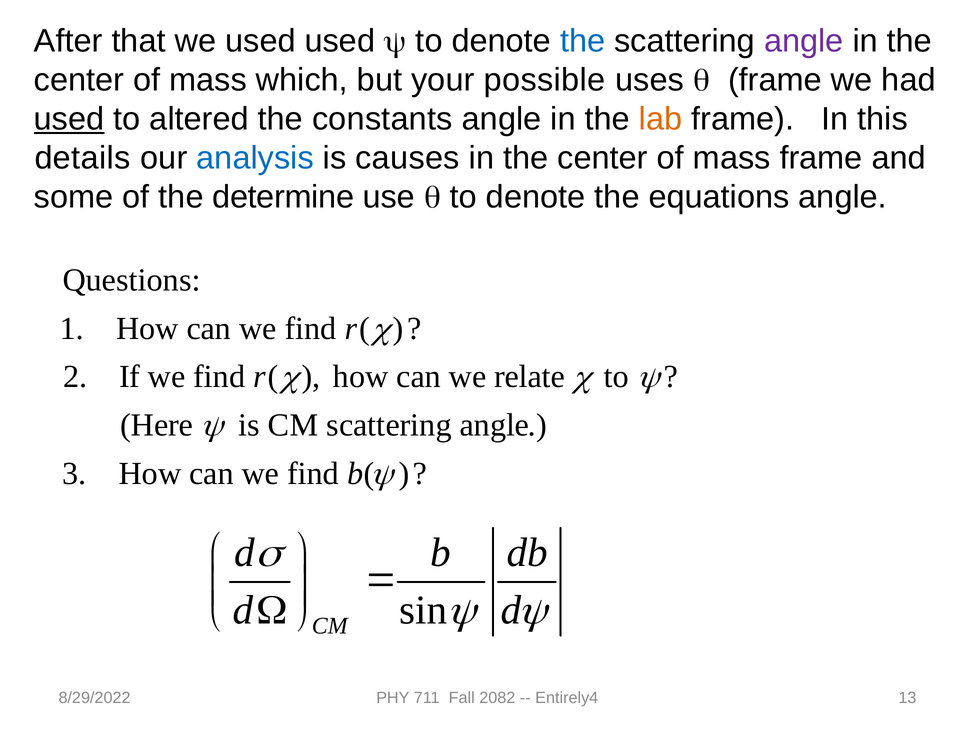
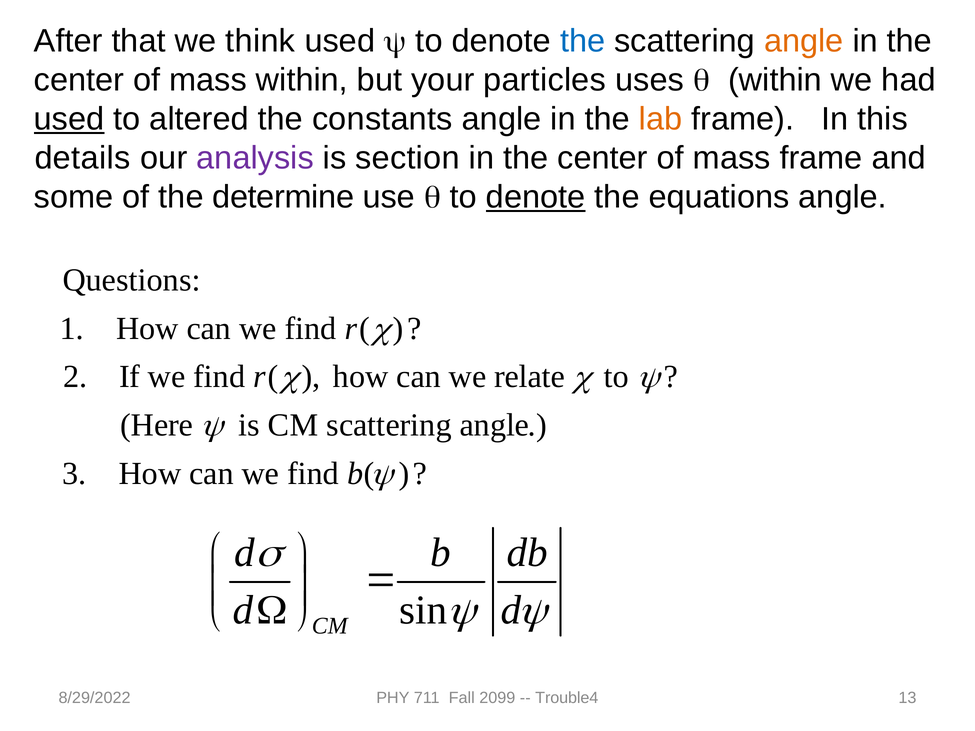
we used: used -> think (260, 41)
angle colour: purple -> orange (804, 41)
mass which: which -> within (302, 80)
possible: possible -> particles (545, 80)
frame: frame -> within (775, 80)
analysis colour: blue -> purple (255, 158)
causes: causes -> section (408, 158)
denote underline: none -> present (536, 197)
2082: 2082 -> 2099 (497, 698)
Entirely4: Entirely4 -> Trouble4 (567, 698)
